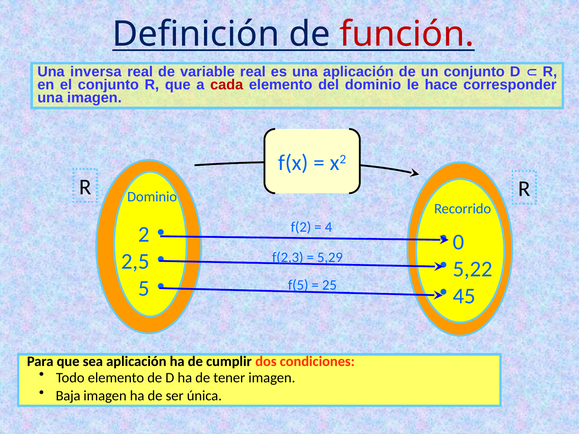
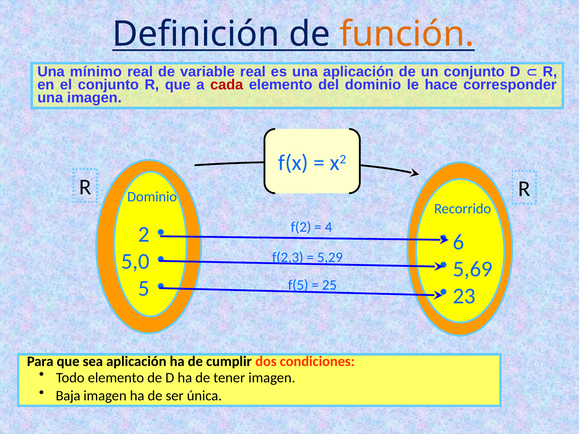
función colour: red -> orange (407, 34)
inversa: inversa -> mínimo (96, 72)
0: 0 -> 6 (459, 242)
2,5: 2,5 -> 5,0 (135, 262)
5,22: 5,22 -> 5,69 (473, 269)
45: 45 -> 23 (464, 296)
